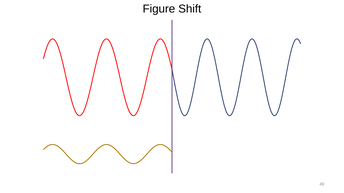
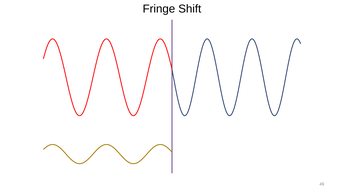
Figure: Figure -> Fringe (159, 9)
